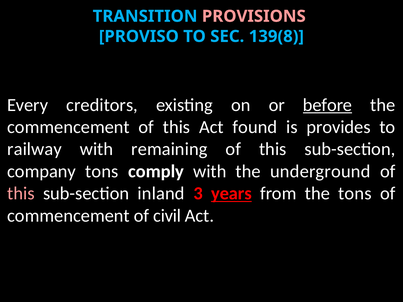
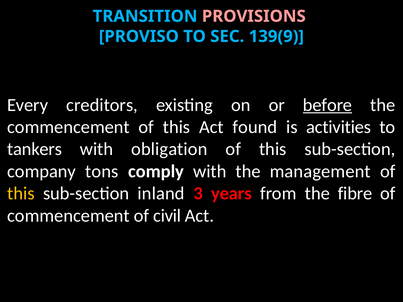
139(8: 139(8 -> 139(9 (276, 36)
provides: provides -> activities (339, 127)
railway: railway -> tankers (35, 149)
remaining: remaining -> obligation (169, 149)
underground: underground -> management (320, 172)
this colour: pink -> yellow (21, 194)
years underline: present -> none (231, 194)
the tons: tons -> fibre (355, 194)
